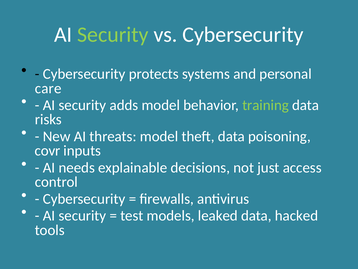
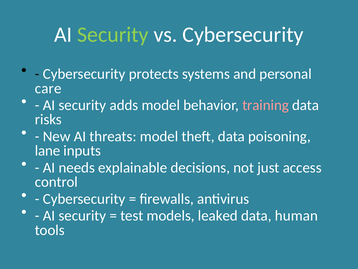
training colour: light green -> pink (266, 105)
covr: covr -> lane (48, 151)
hacked: hacked -> human (296, 215)
